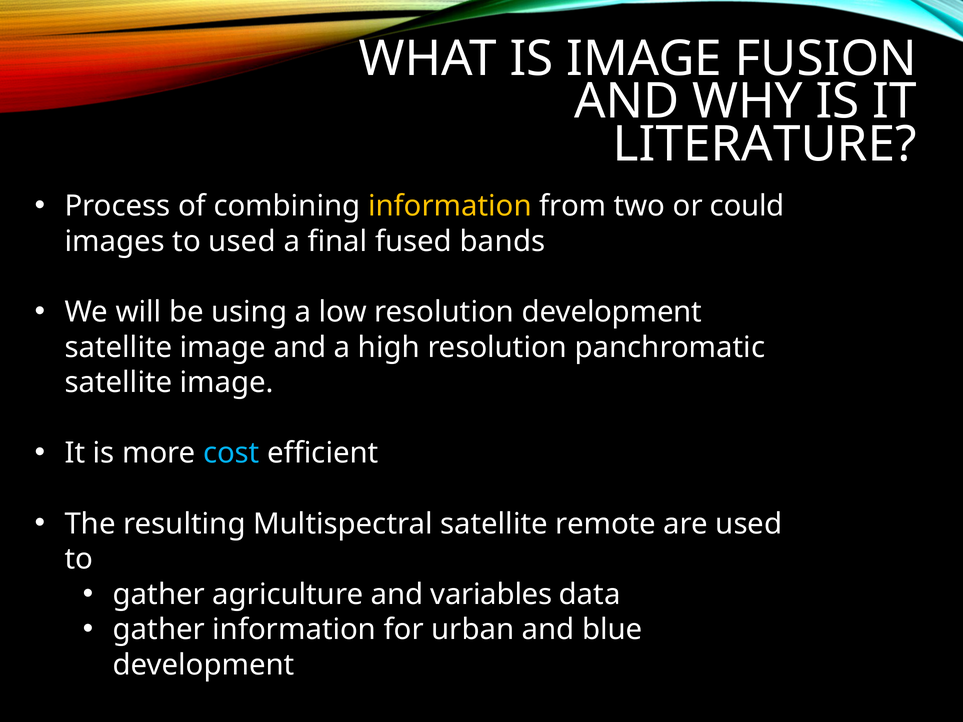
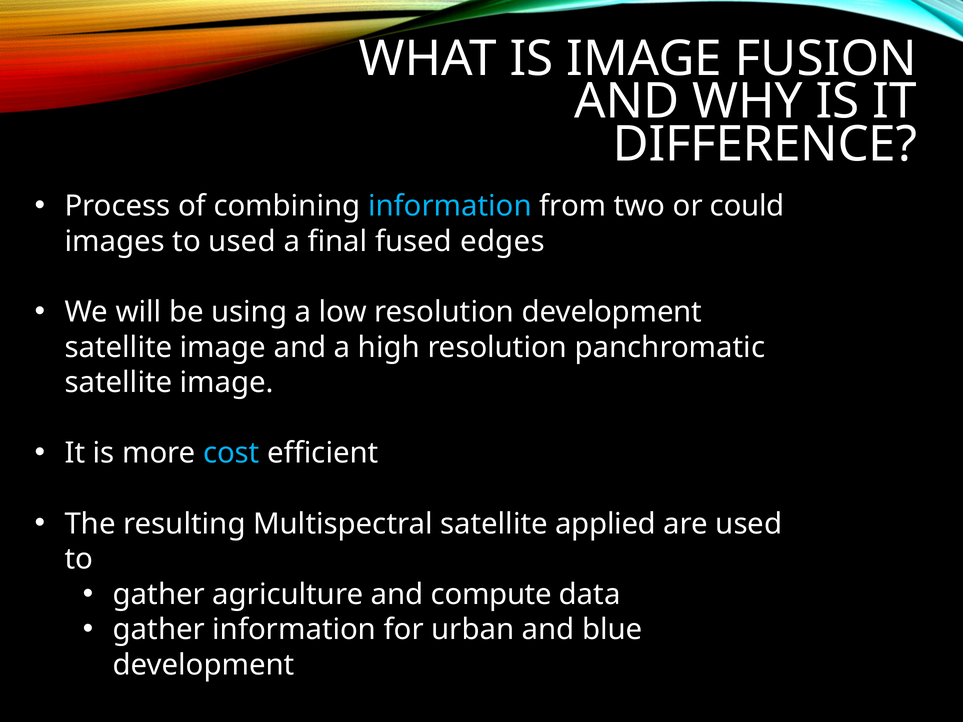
LITERATURE: LITERATURE -> DIFFERENCE (765, 144)
information colour: yellow -> light blue (450, 206)
bands: bands -> edges (502, 242)
remote: remote -> applied (606, 524)
variables: variables -> compute (491, 595)
